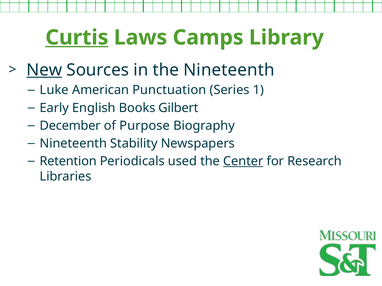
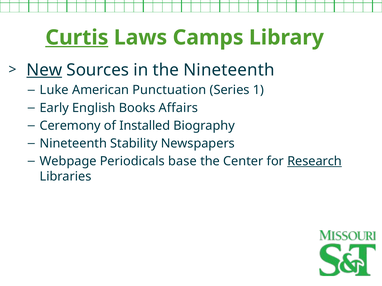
Gilbert: Gilbert -> Affairs (178, 108)
December: December -> Ceremony (70, 126)
Purpose: Purpose -> Installed (145, 126)
Retention: Retention -> Webpage (68, 161)
used: used -> base (182, 161)
Center underline: present -> none (243, 161)
Research underline: none -> present (315, 161)
